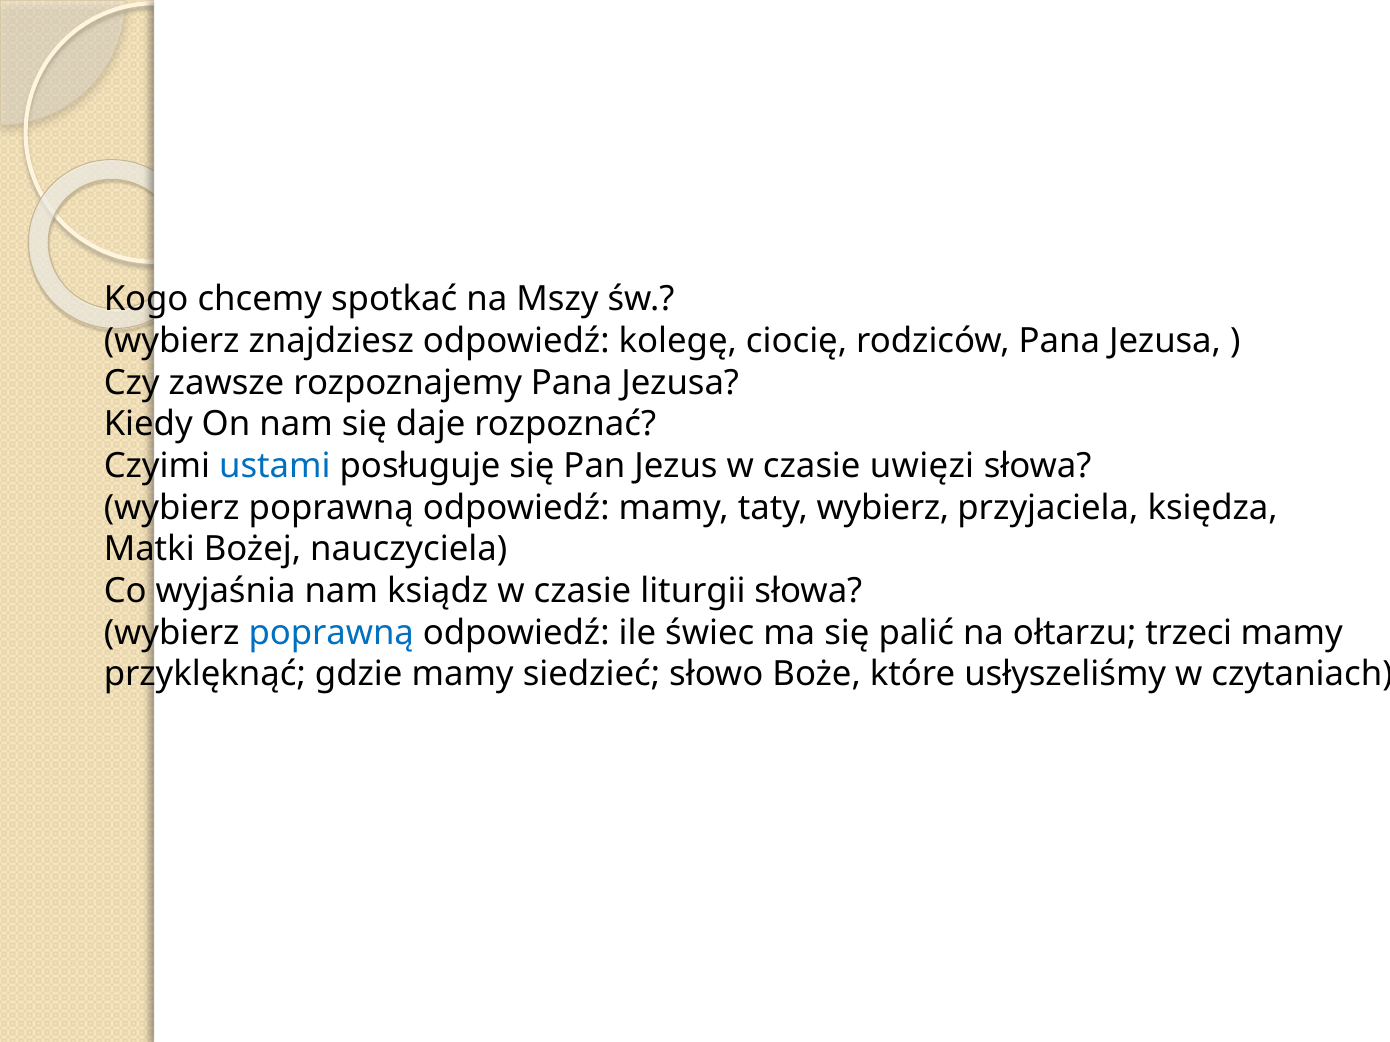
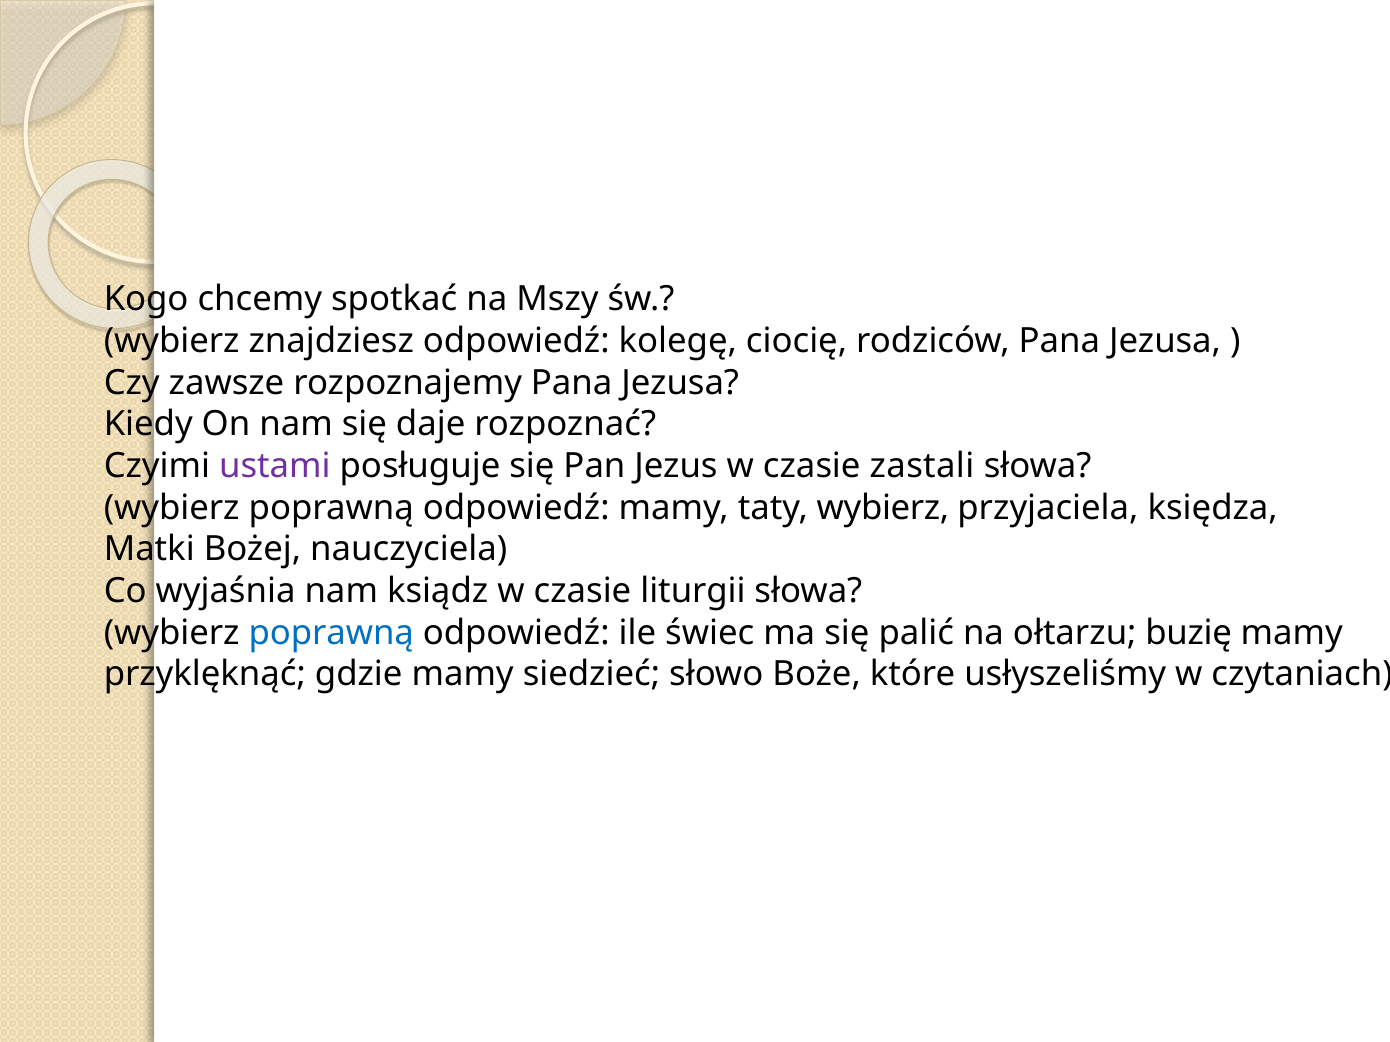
ustami colour: blue -> purple (275, 466)
uwięzi: uwięzi -> zastali (922, 466)
trzeci: trzeci -> buzię (1189, 633)
